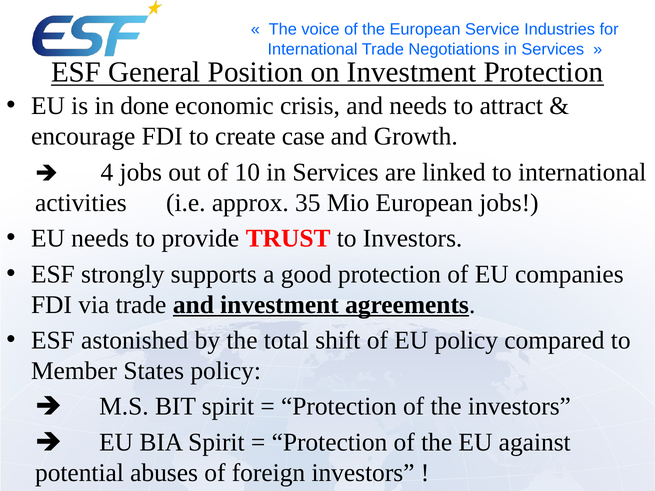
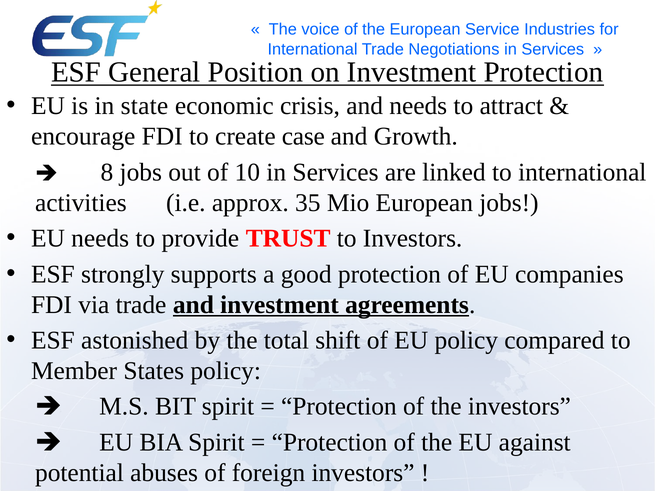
done: done -> state (144, 106)
4: 4 -> 8 (107, 172)
